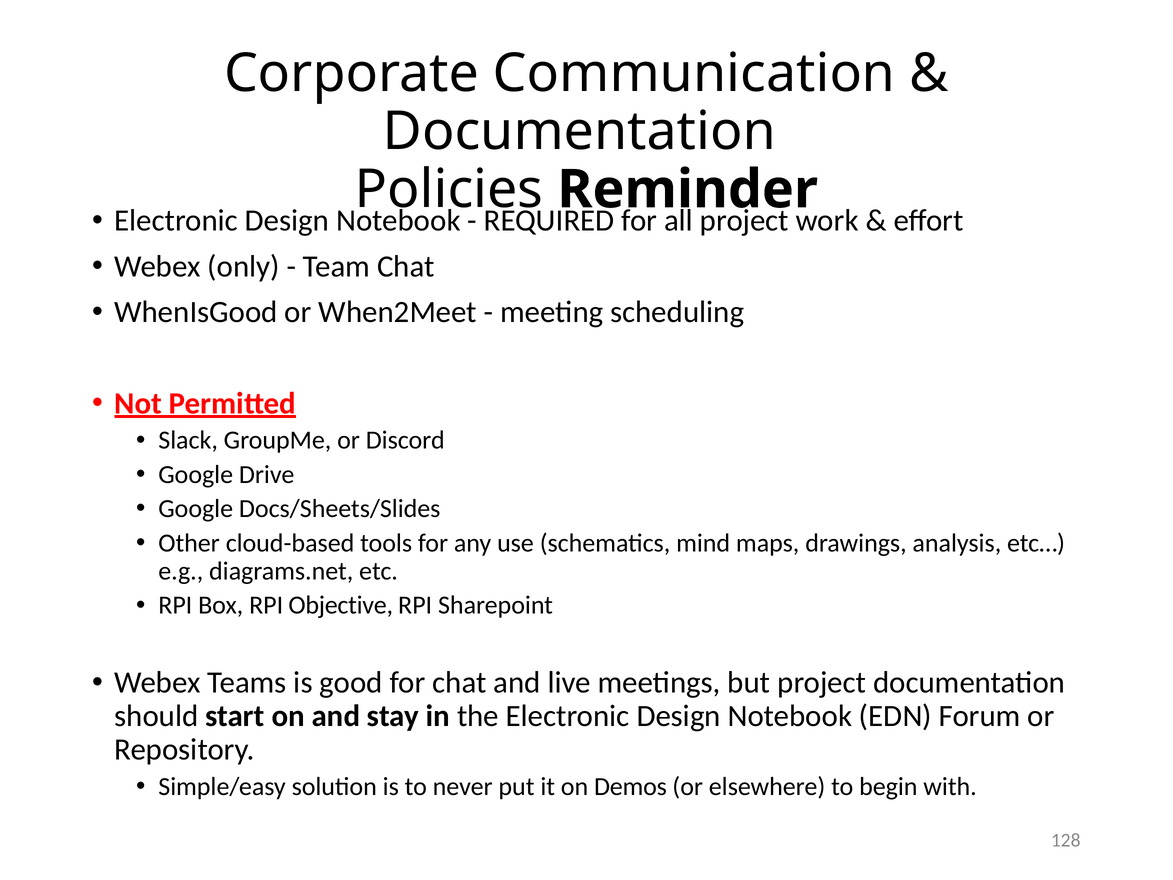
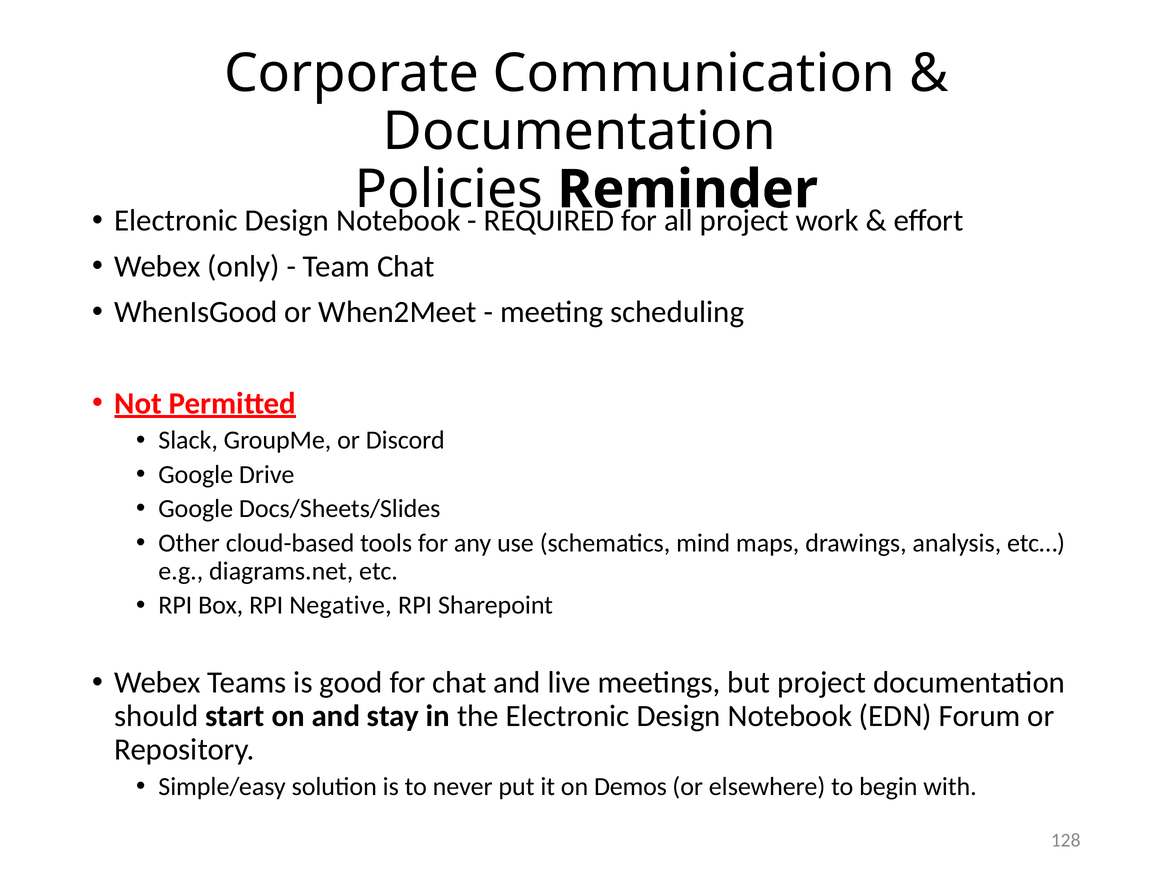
Objective: Objective -> Negative (340, 605)
